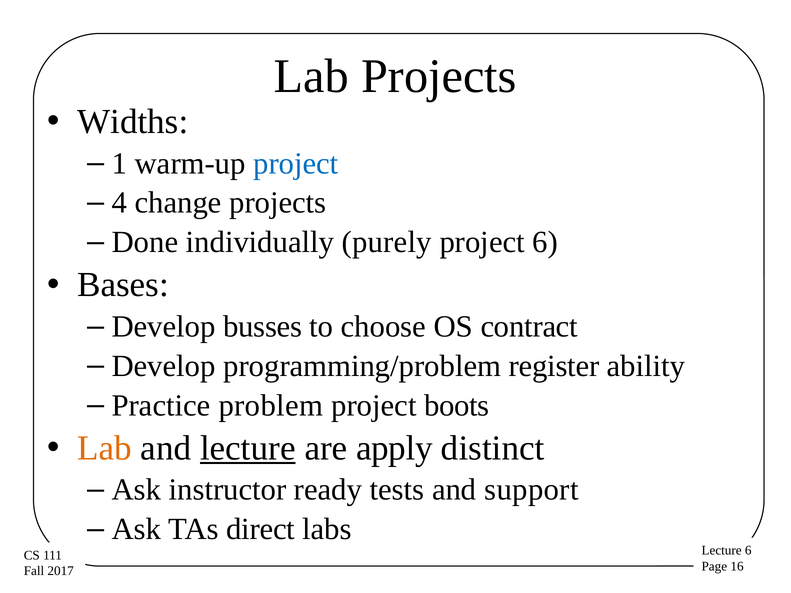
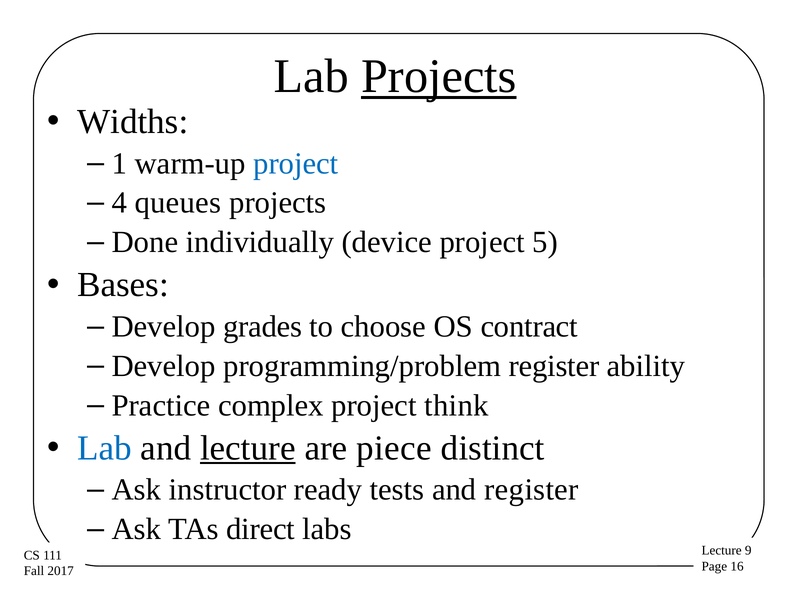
Projects underline: none -> present (439, 77)
change: change -> queues (178, 203)
purely: purely -> device (387, 242)
project 6: 6 -> 5 (545, 242)
busses: busses -> grades (263, 327)
problem: problem -> complex (271, 406)
boots: boots -> think (456, 406)
Lab colour: orange -> blue (104, 448)
apply: apply -> piece (394, 448)
and support: support -> register (531, 490)
Lecture 6: 6 -> 9 (748, 551)
